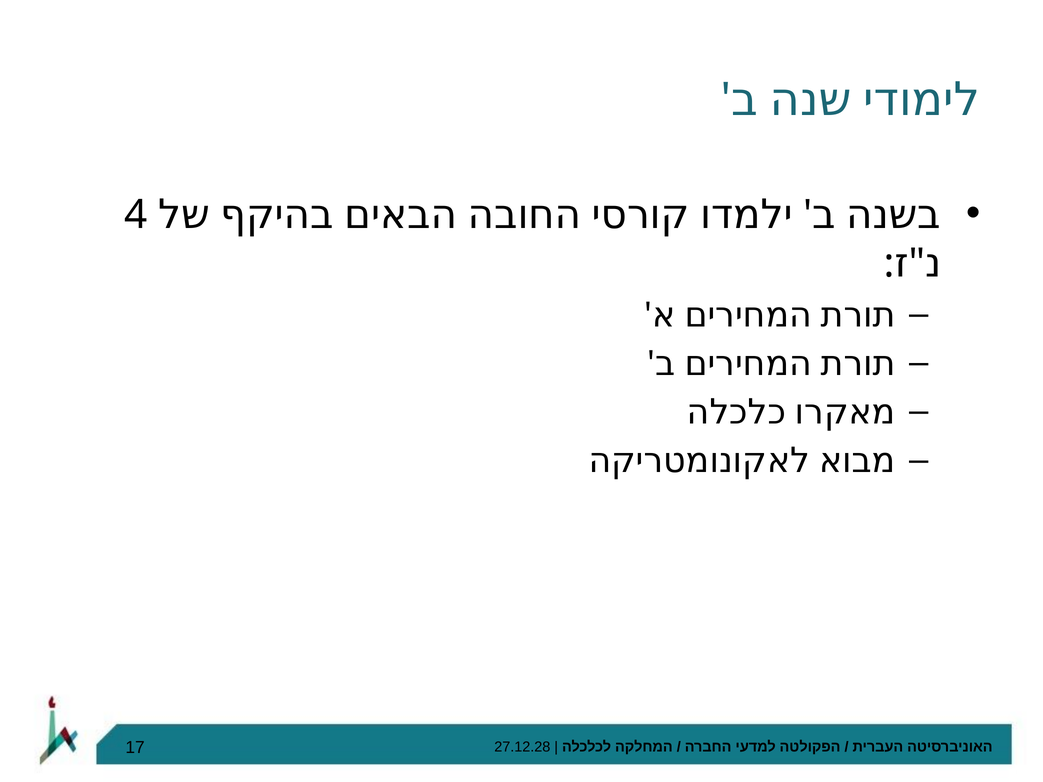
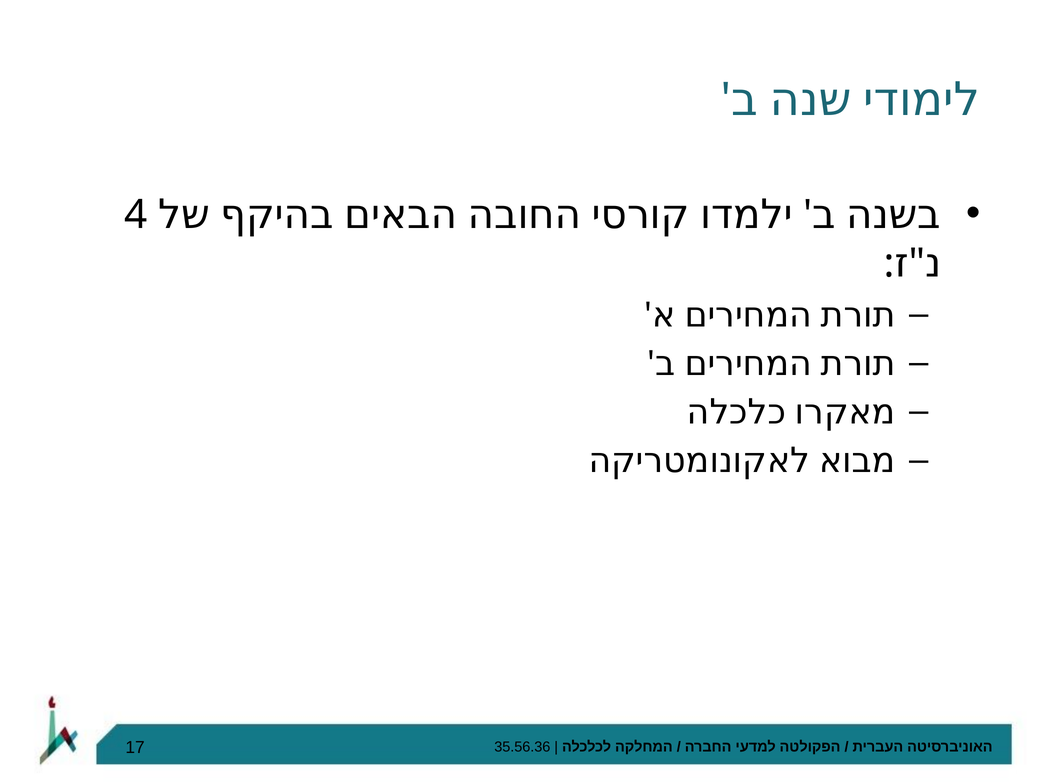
27.12.28: 27.12.28 -> 35.56.36 (522, 747)
